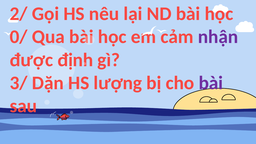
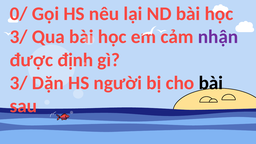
2/: 2/ -> 0/ (19, 14)
0/: 0/ -> 3/ (19, 37)
lượng: lượng -> người (118, 83)
bài colour: purple -> black (211, 83)
